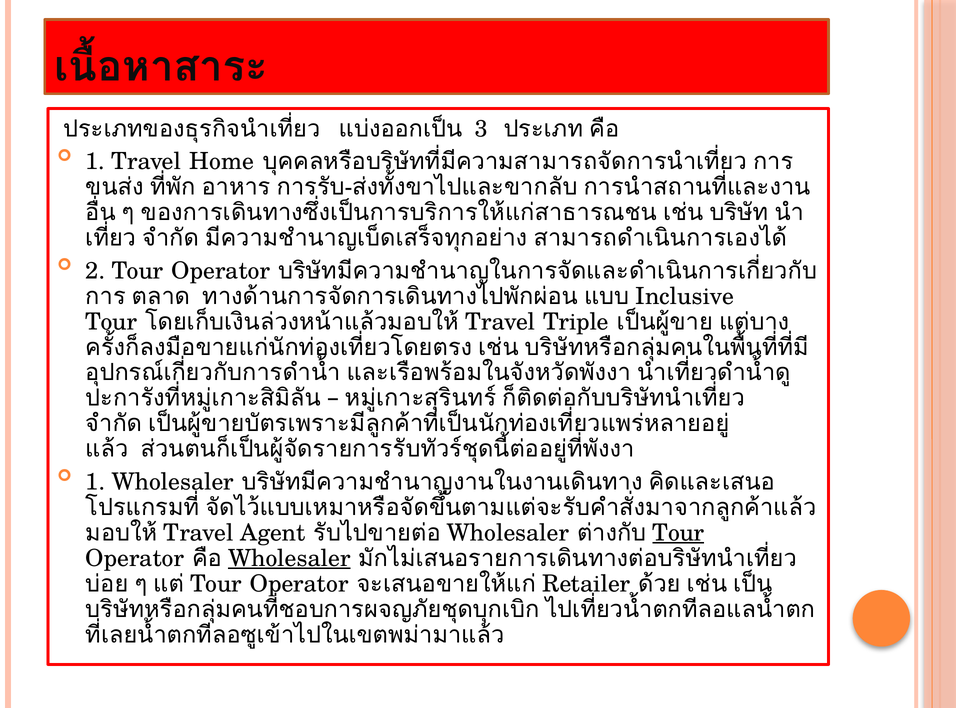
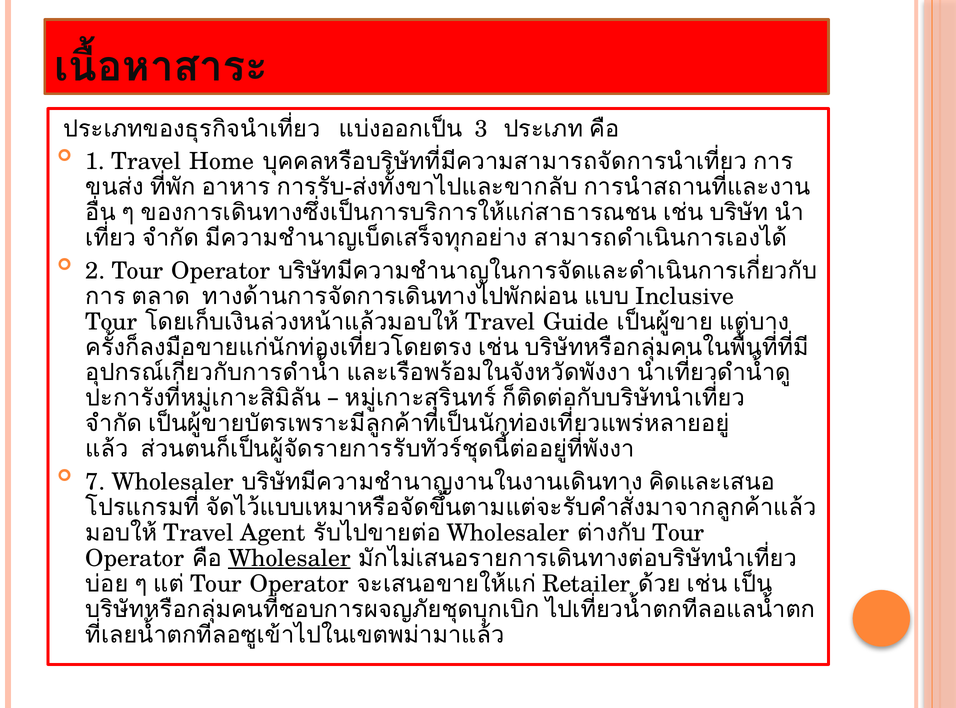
Triple: Triple -> Guide (576, 322)
1: 1 -> 7 (95, 482)
Tour underline: present -> none (678, 533)
